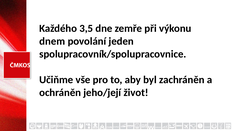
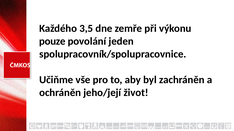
dnem: dnem -> pouze (52, 41)
